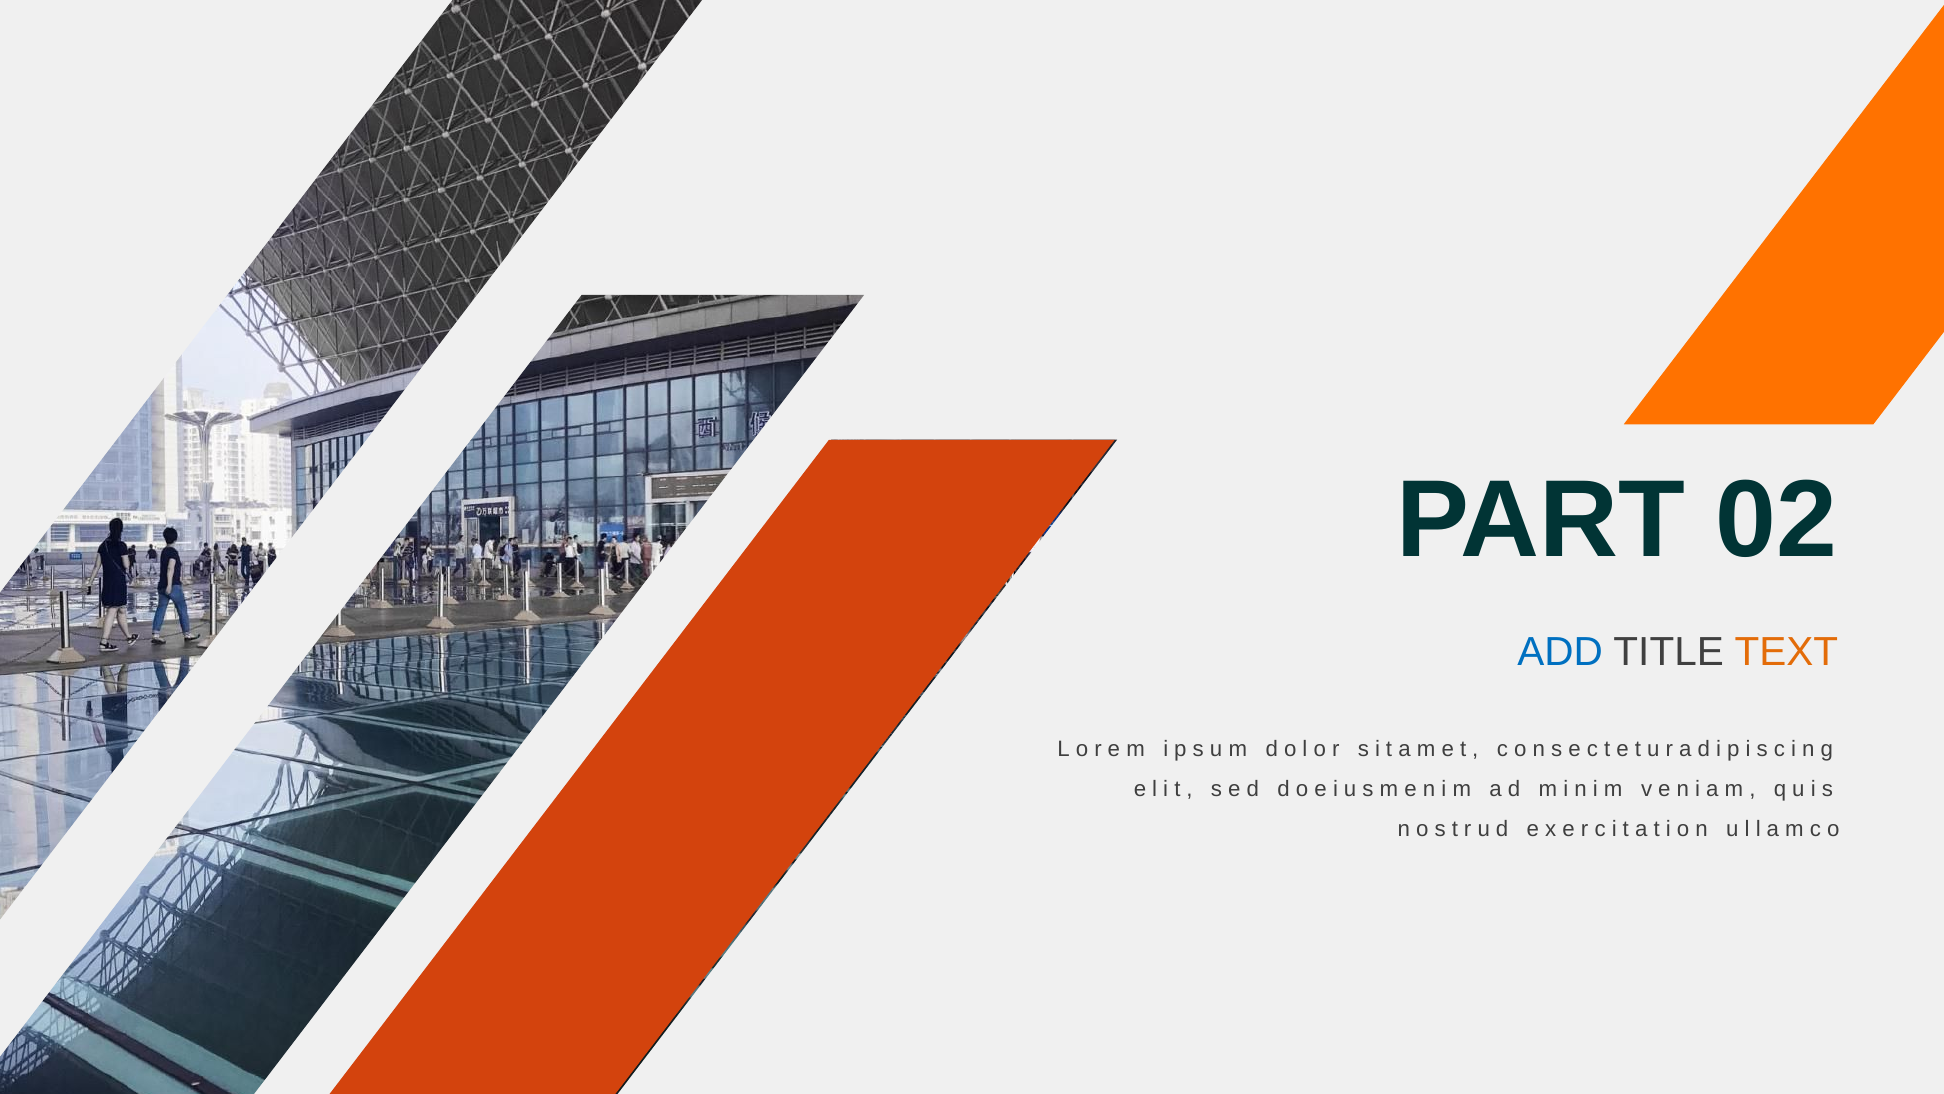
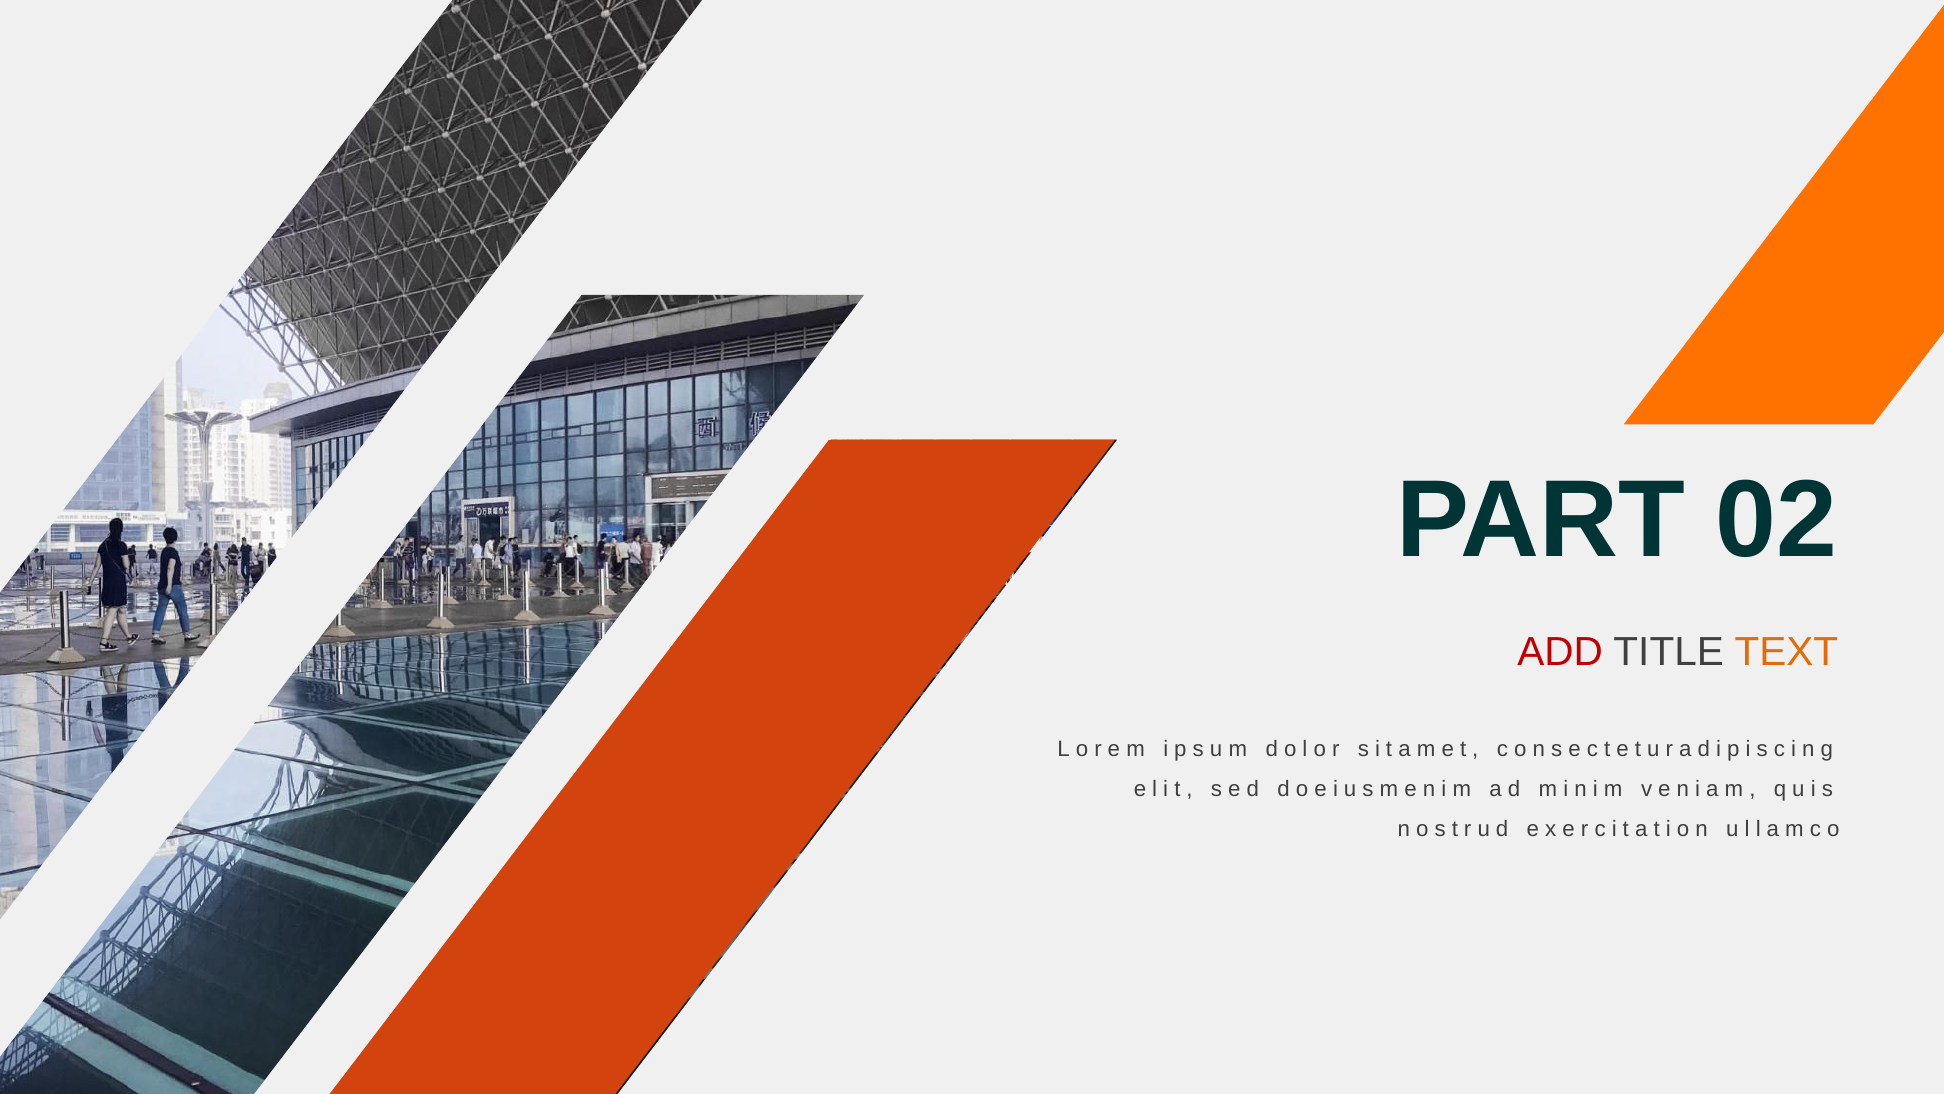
ADD colour: blue -> red (1560, 652)
